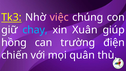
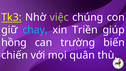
việc colour: pink -> light green (59, 17)
Xuân: Xuân -> Triền (85, 30)
điện: điện -> biến (114, 42)
